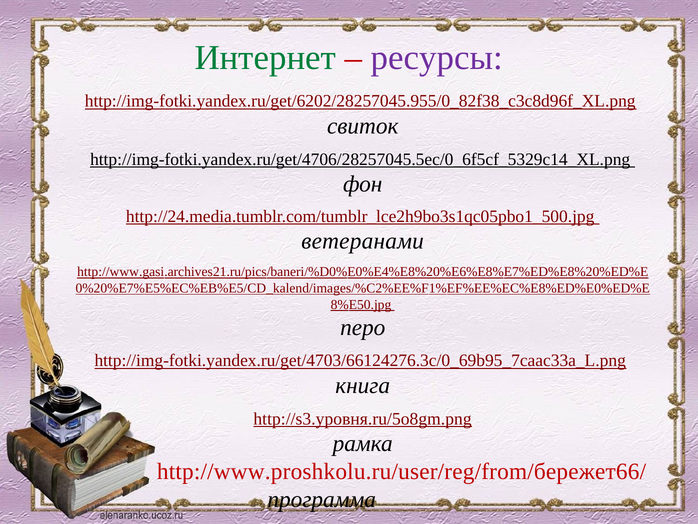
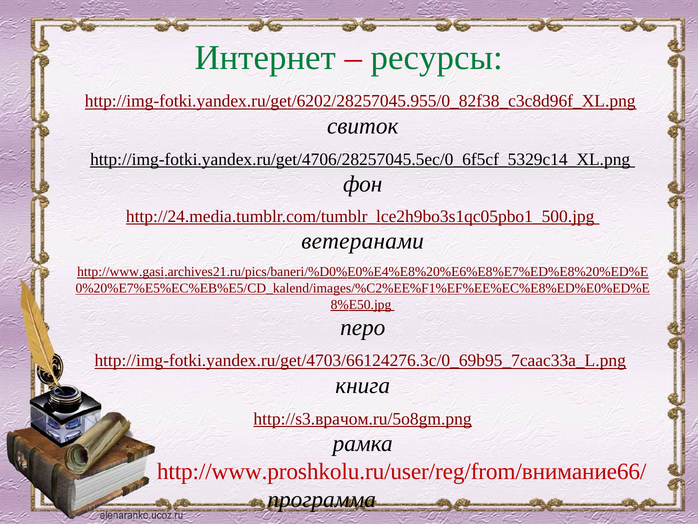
ресурсы colour: purple -> green (437, 58)
http://s3.уровня.ru/5o8gm.png: http://s3.уровня.ru/5o8gm.png -> http://s3.врачом.ru/5o8gm.png (363, 419)
http://www.proshkolu.ru/user/reg/from/бережет66/: http://www.proshkolu.ru/user/reg/from/бережет66/ -> http://www.proshkolu.ru/user/reg/from/внимание66/ (402, 471)
